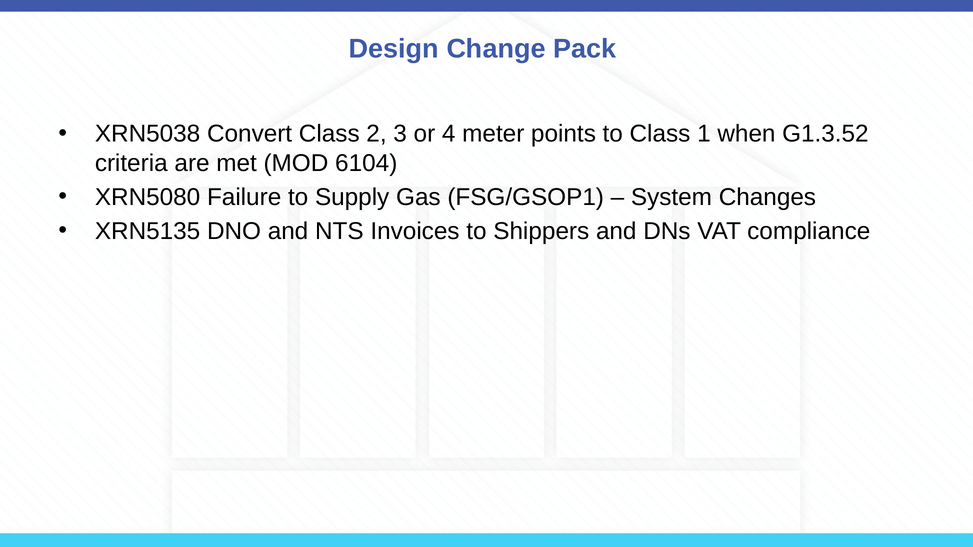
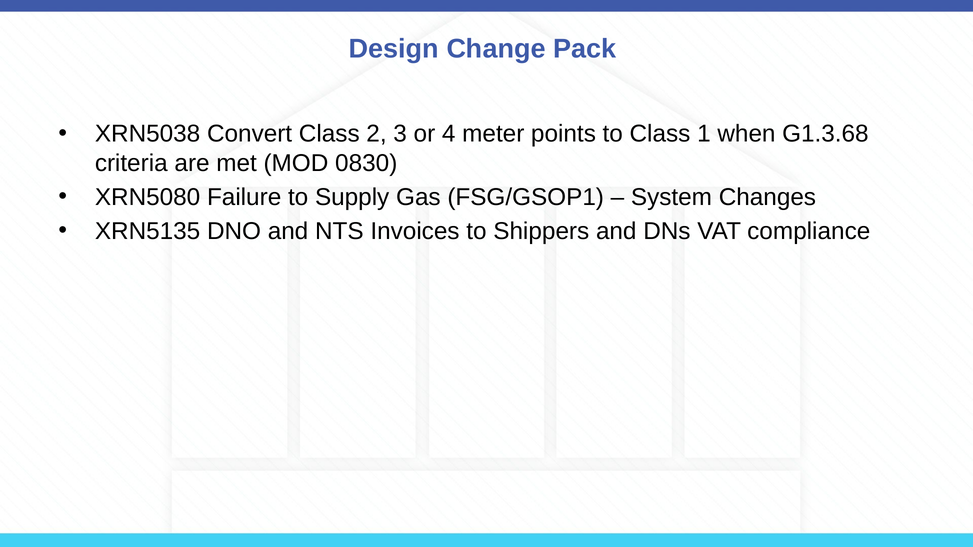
G1.3.52: G1.3.52 -> G1.3.68 (825, 134)
6104: 6104 -> 0830 (366, 163)
